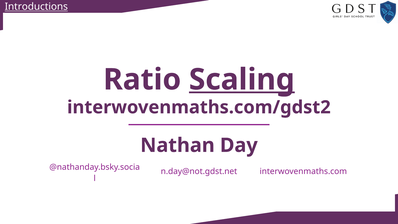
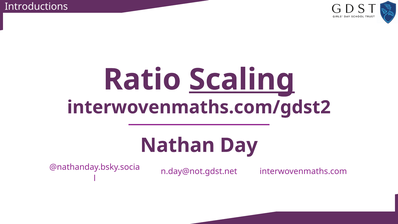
Introductions underline: present -> none (36, 7)
